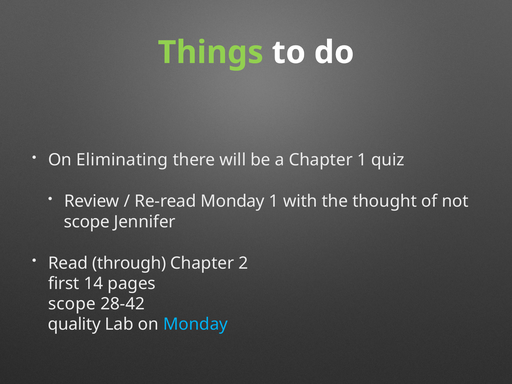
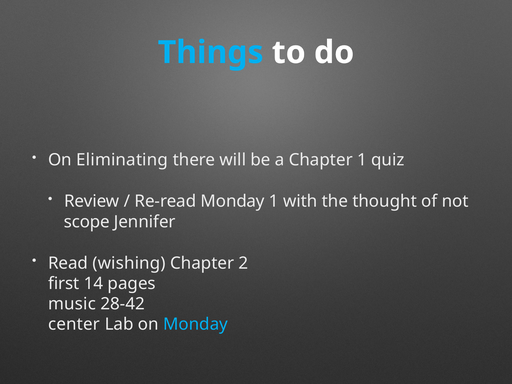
Things colour: light green -> light blue (211, 52)
through: through -> wishing (129, 263)
scope: scope -> music (72, 304)
quality: quality -> center (74, 324)
